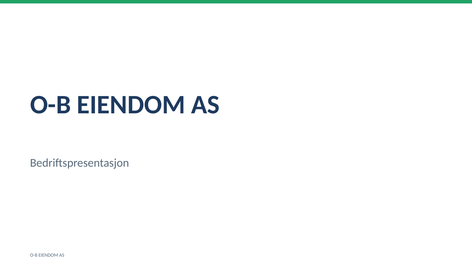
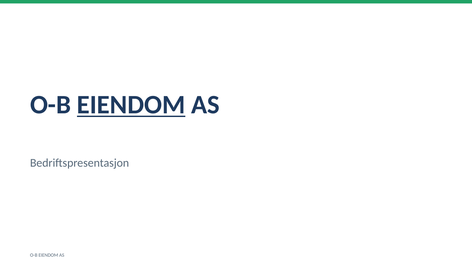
EIENDOM underline: none -> present (131, 105)
